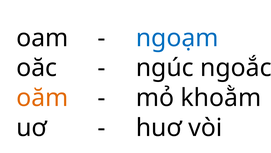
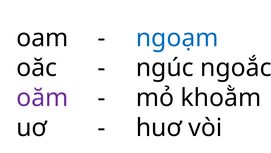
oăm colour: orange -> purple (42, 98)
